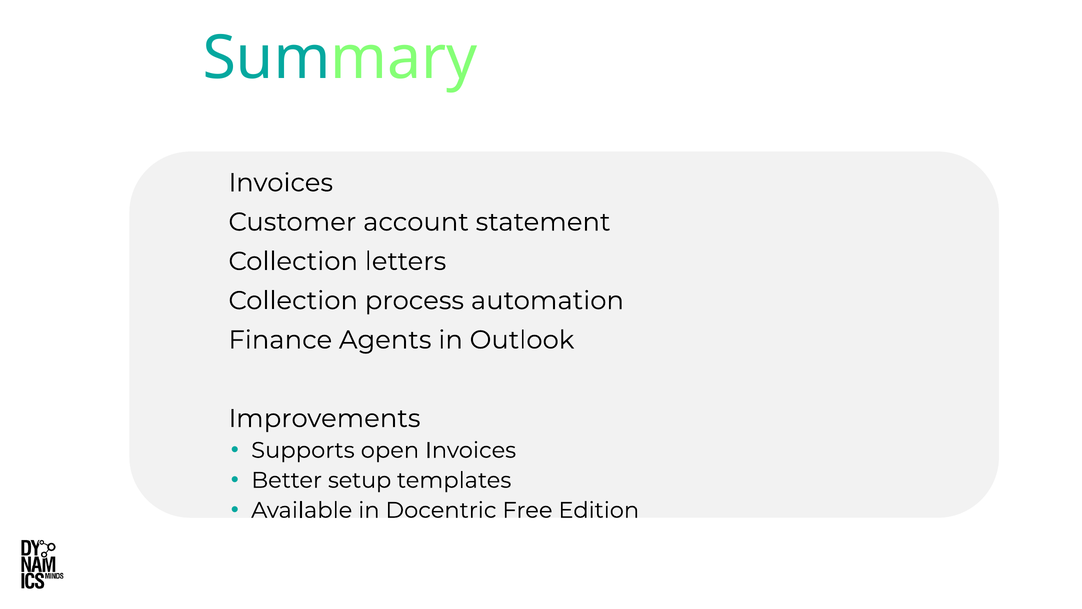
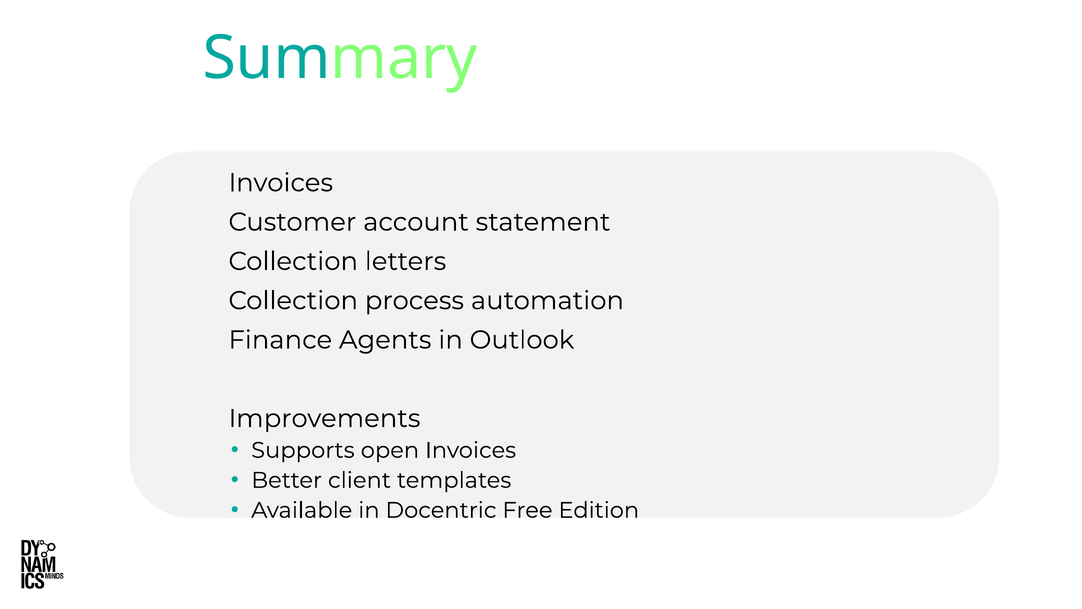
setup: setup -> client (359, 480)
